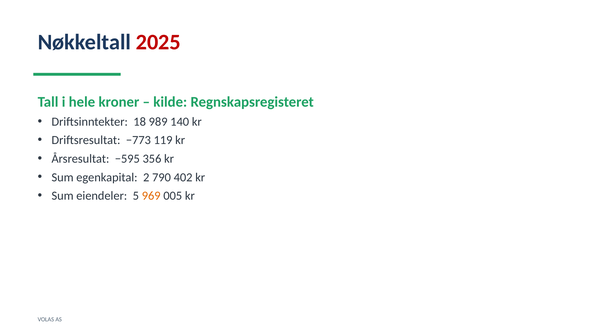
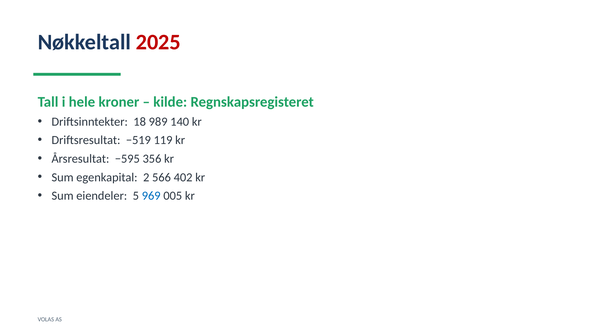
−773: −773 -> −519 (138, 140)
790: 790 -> 566 (161, 177)
969 colour: orange -> blue (151, 196)
